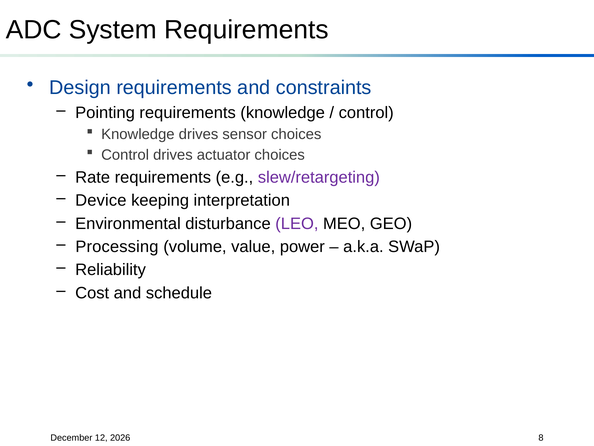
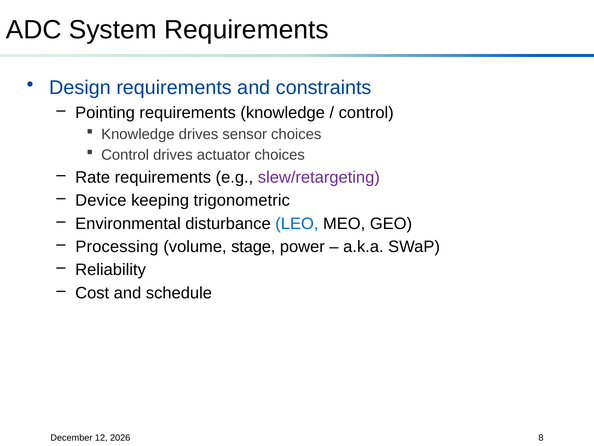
interpretation: interpretation -> trigonometric (242, 200)
LEO colour: purple -> blue (297, 223)
value: value -> stage (253, 246)
